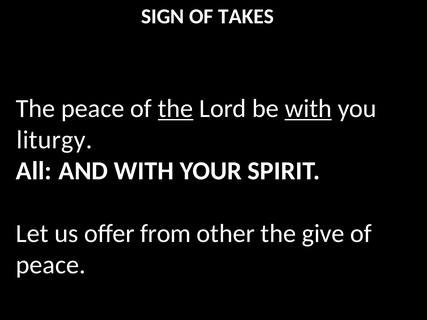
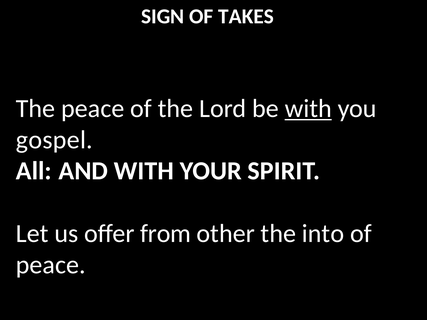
the underline: present -> none (176, 109)
liturgy: liturgy -> gospel (54, 140)
give: give -> into (323, 234)
